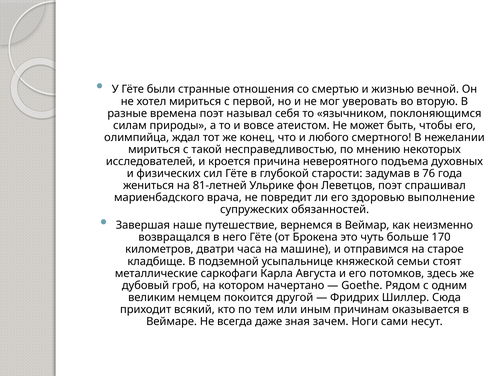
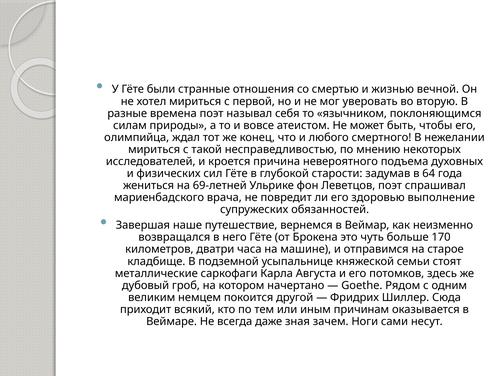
76: 76 -> 64 (429, 174)
81-летней: 81-летней -> 69-летней (220, 186)
